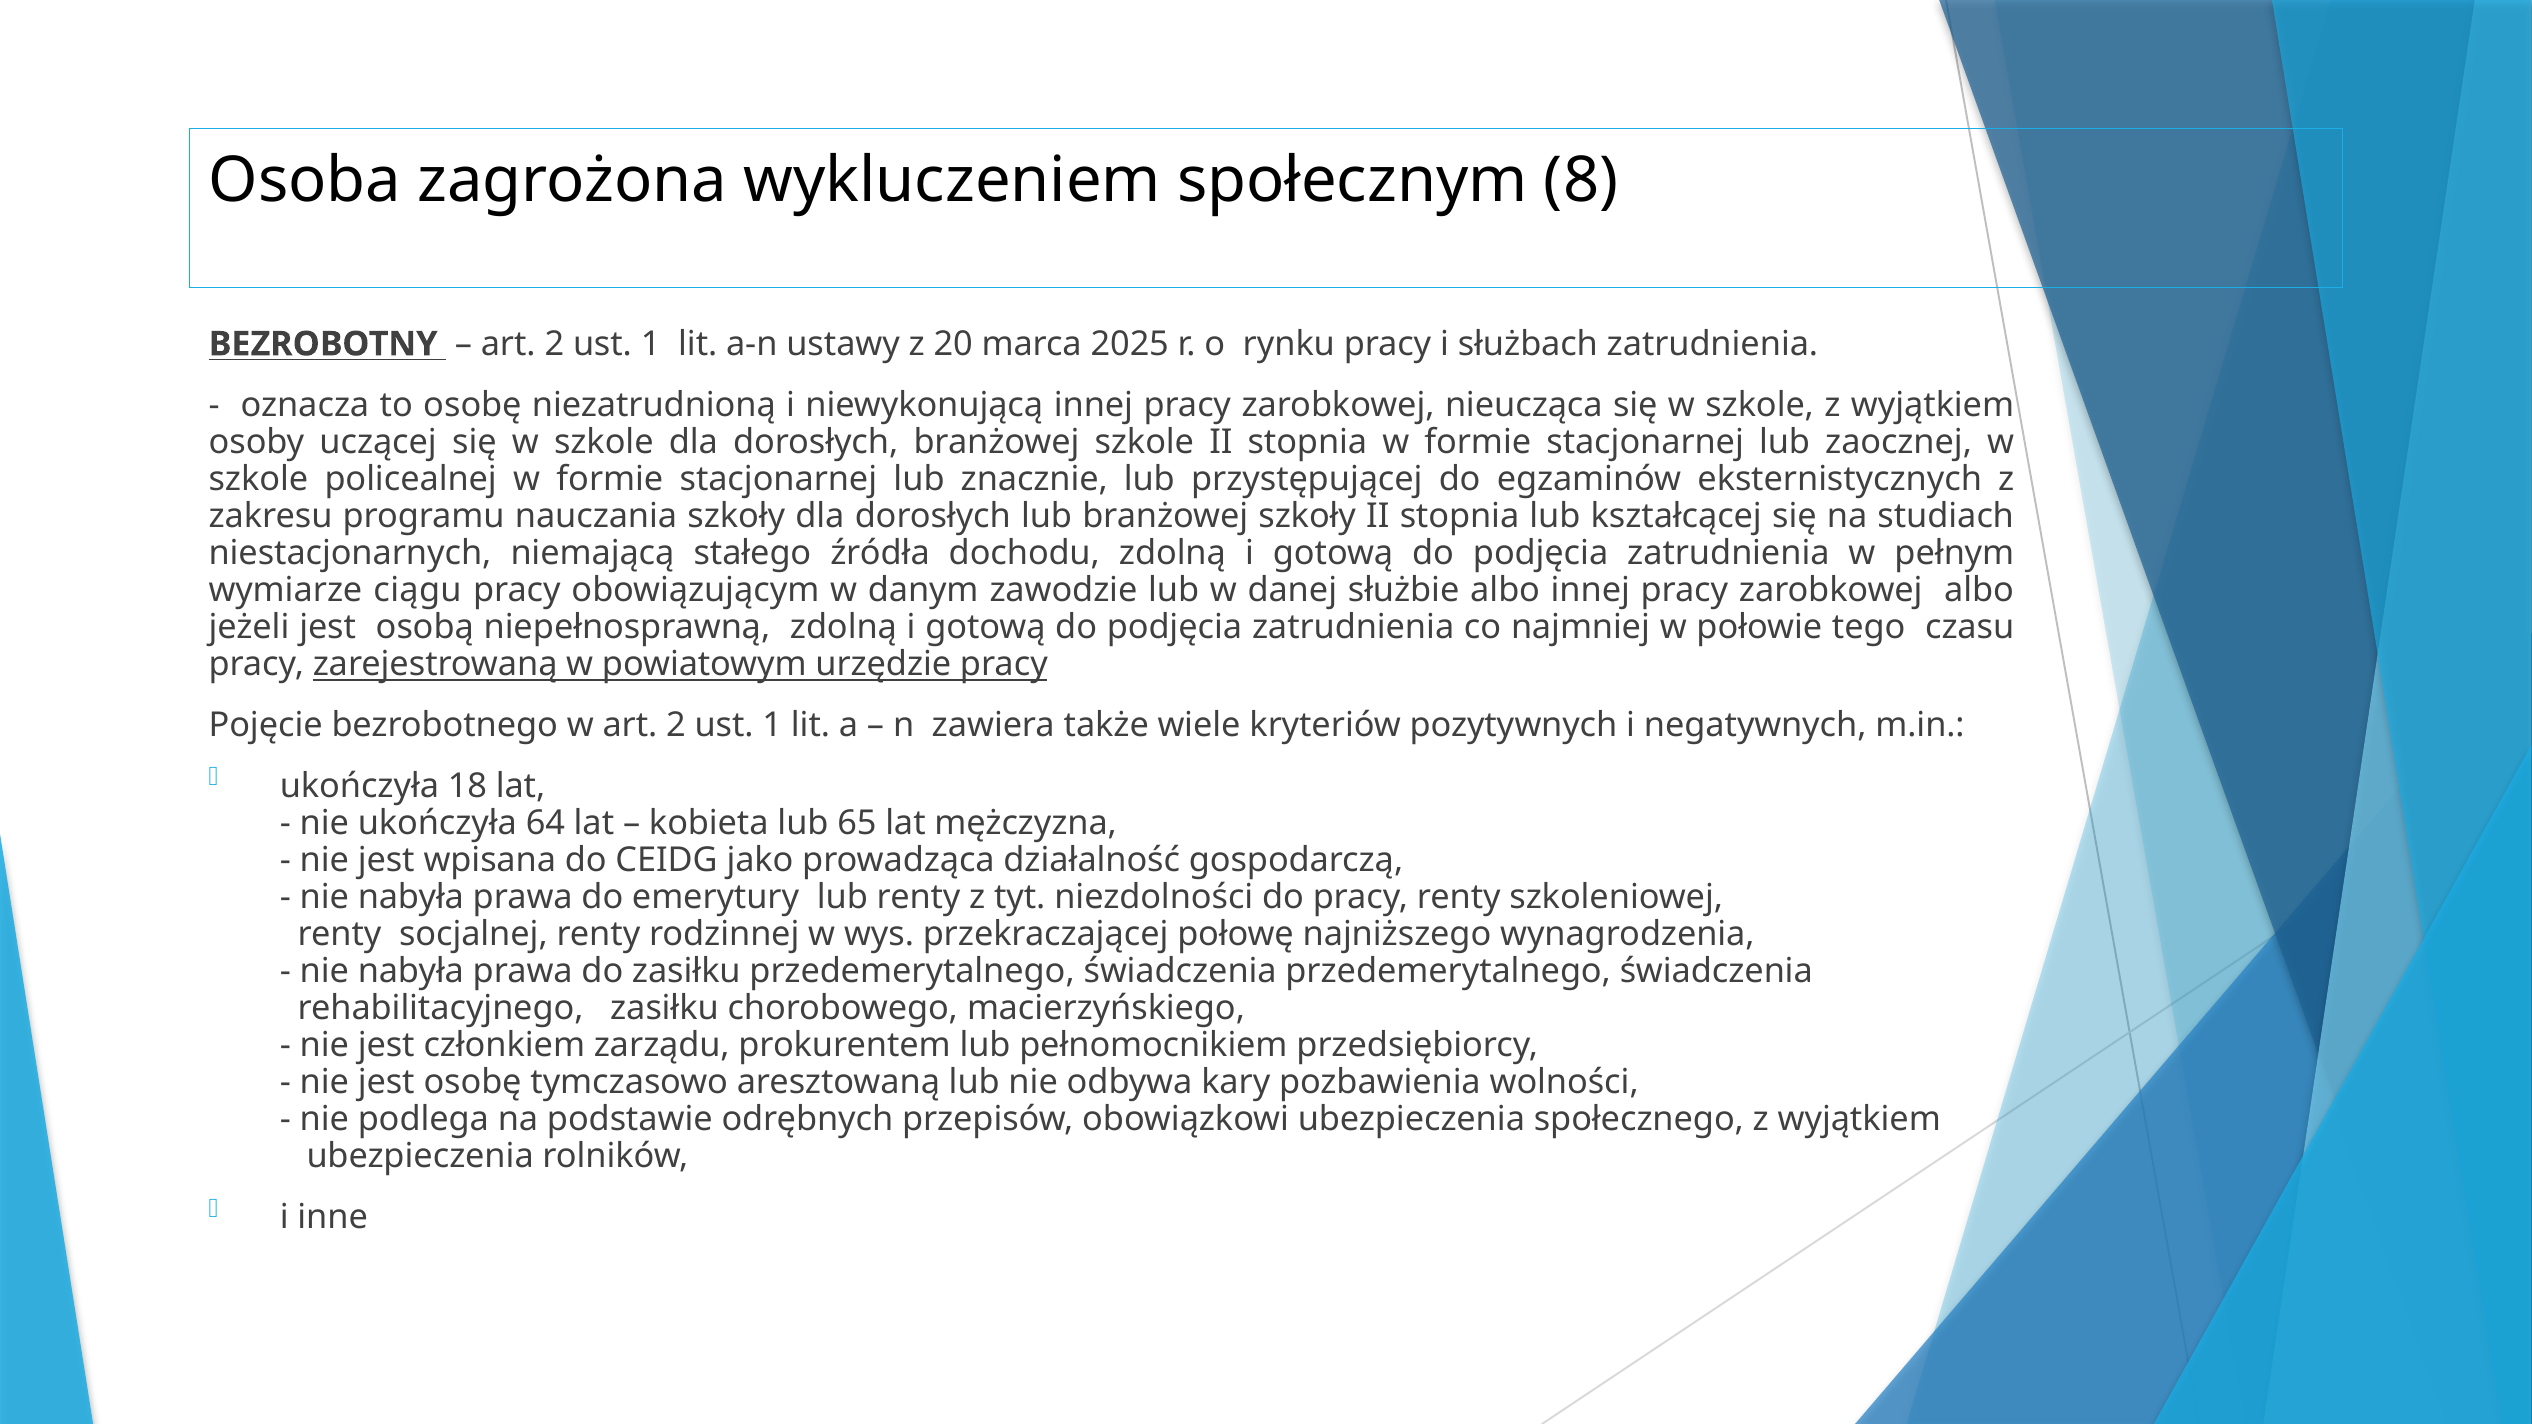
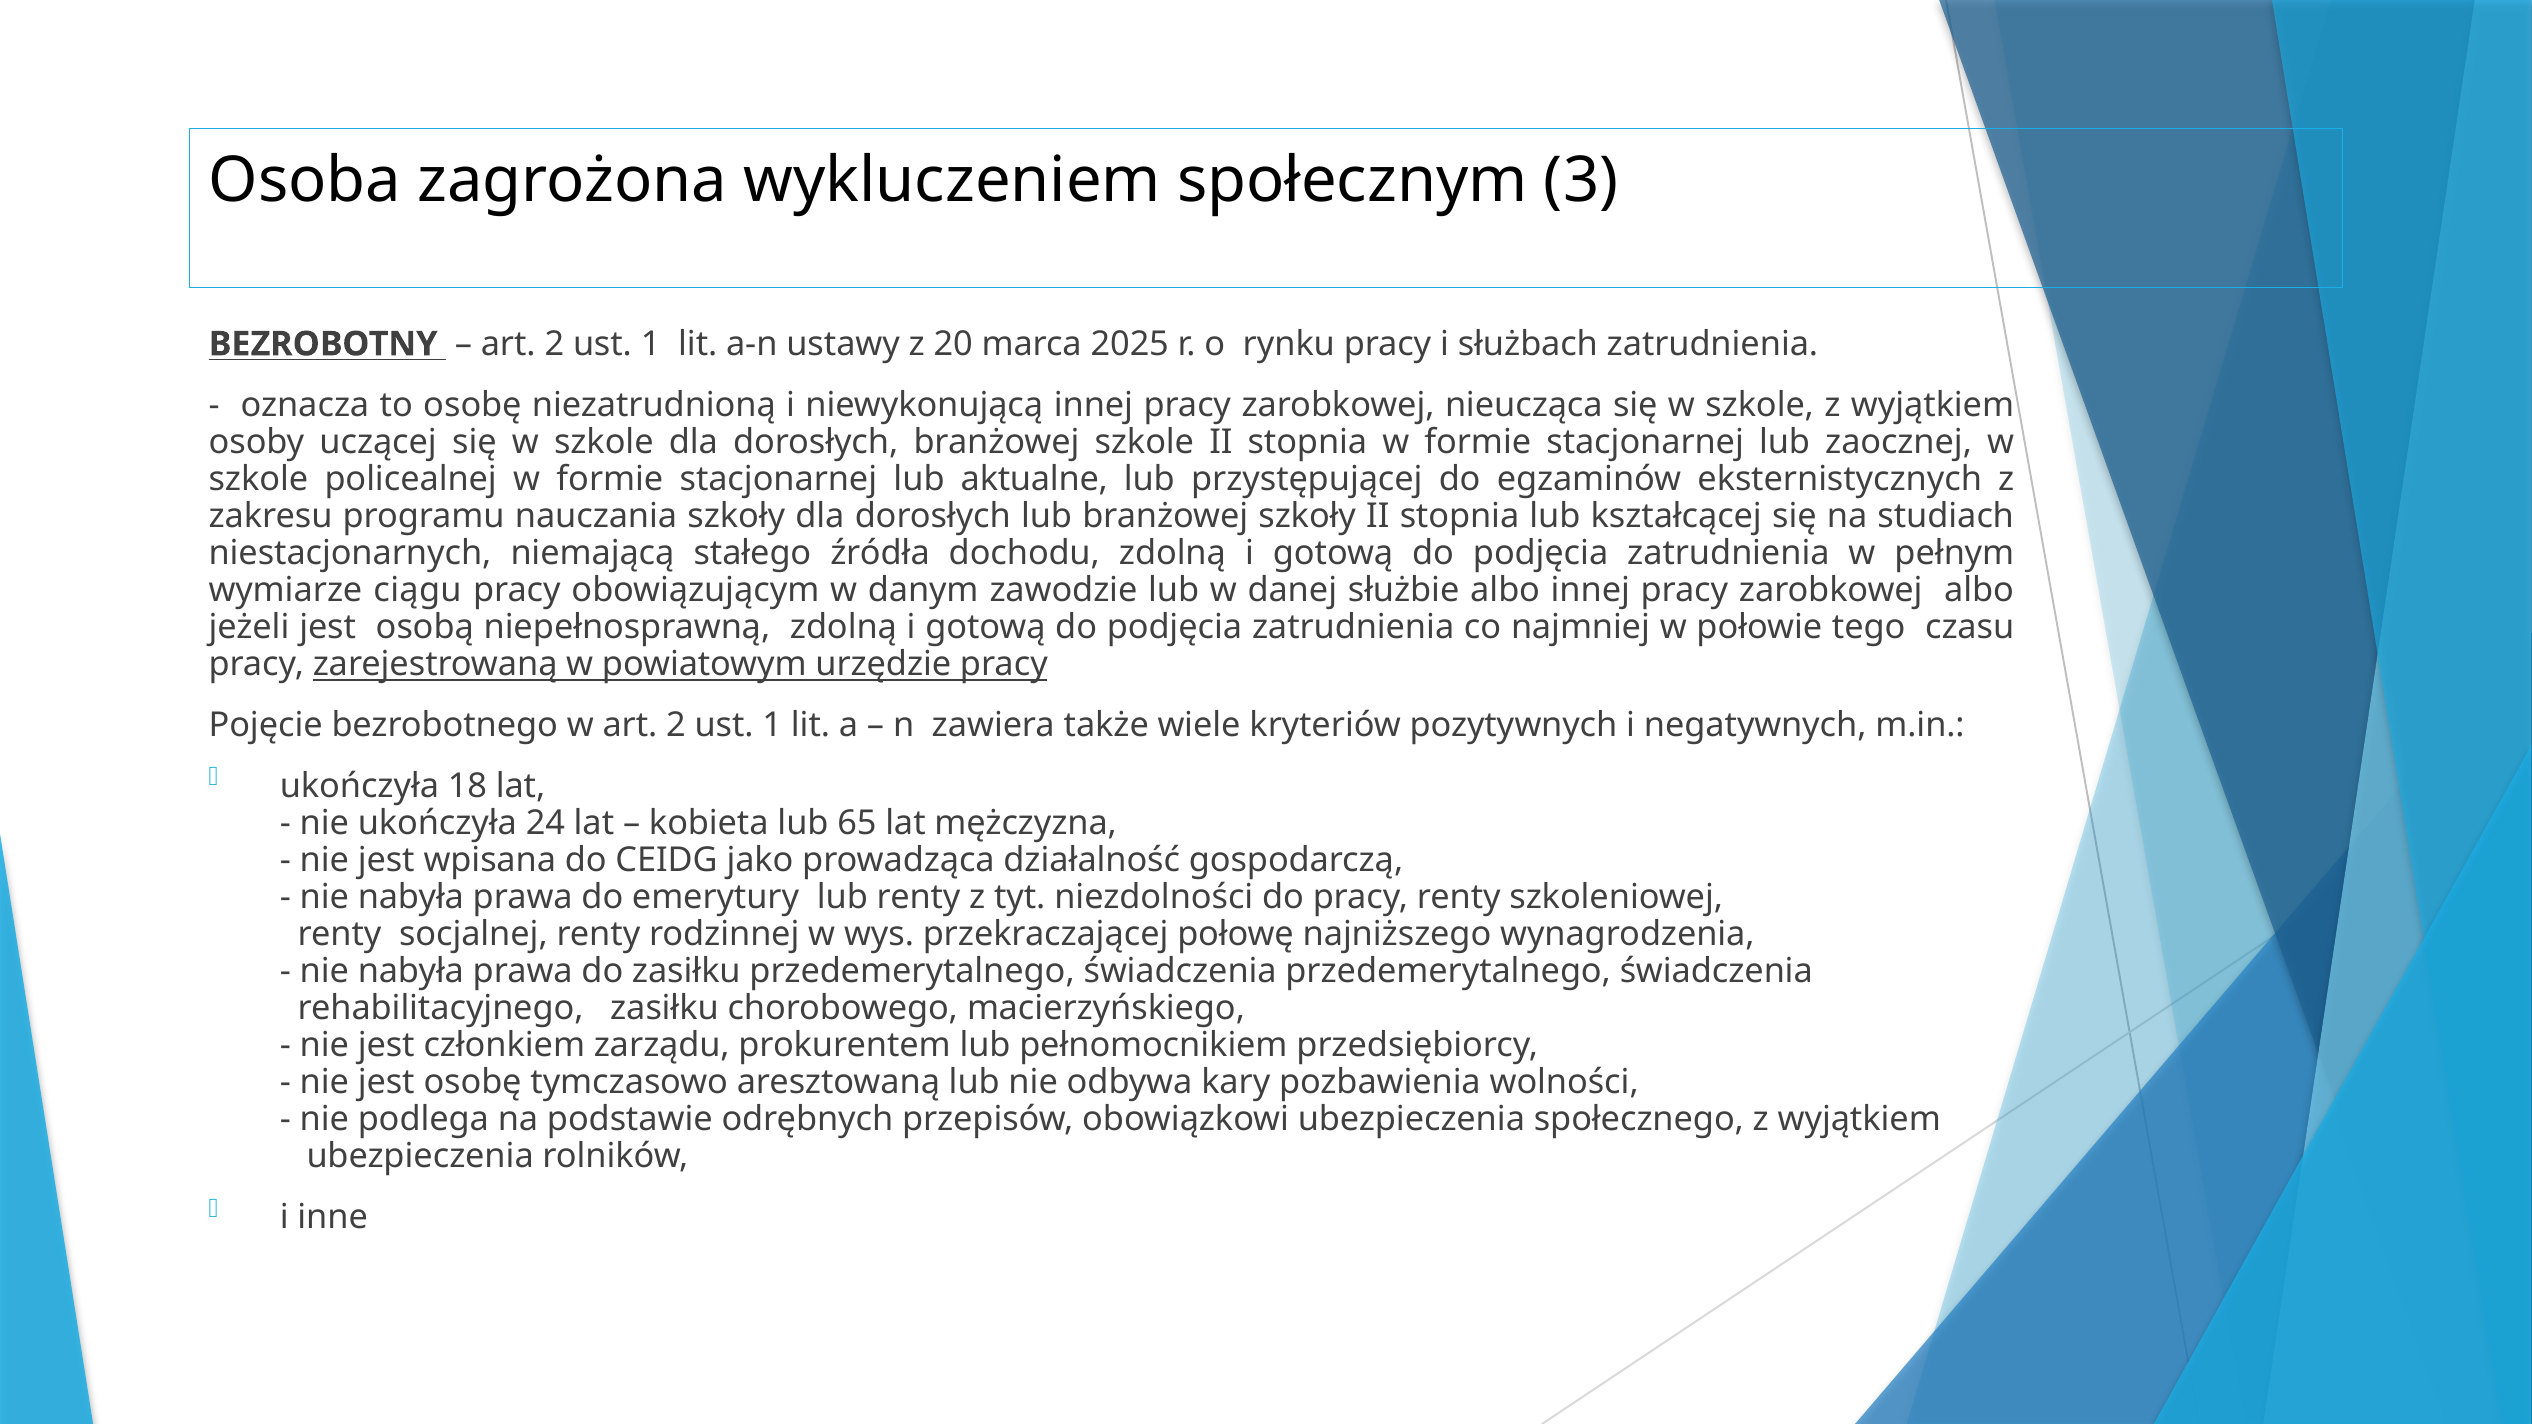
8: 8 -> 3 (1581, 180)
znacznie: znacznie -> aktualne (1034, 479)
64: 64 -> 24 (545, 823)
